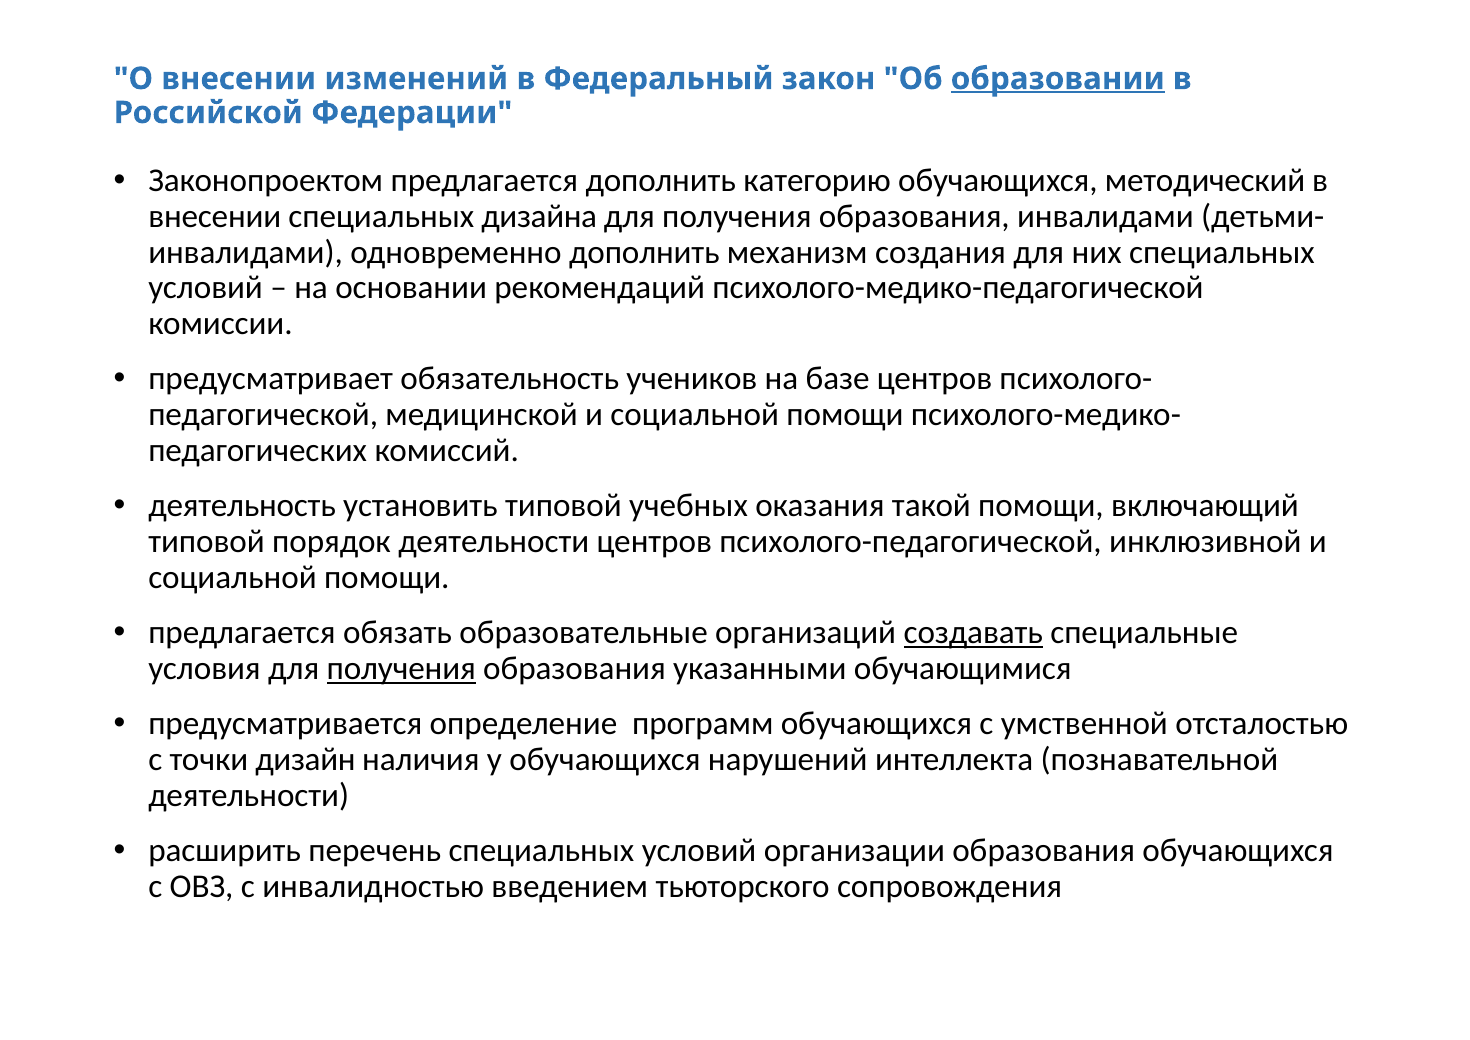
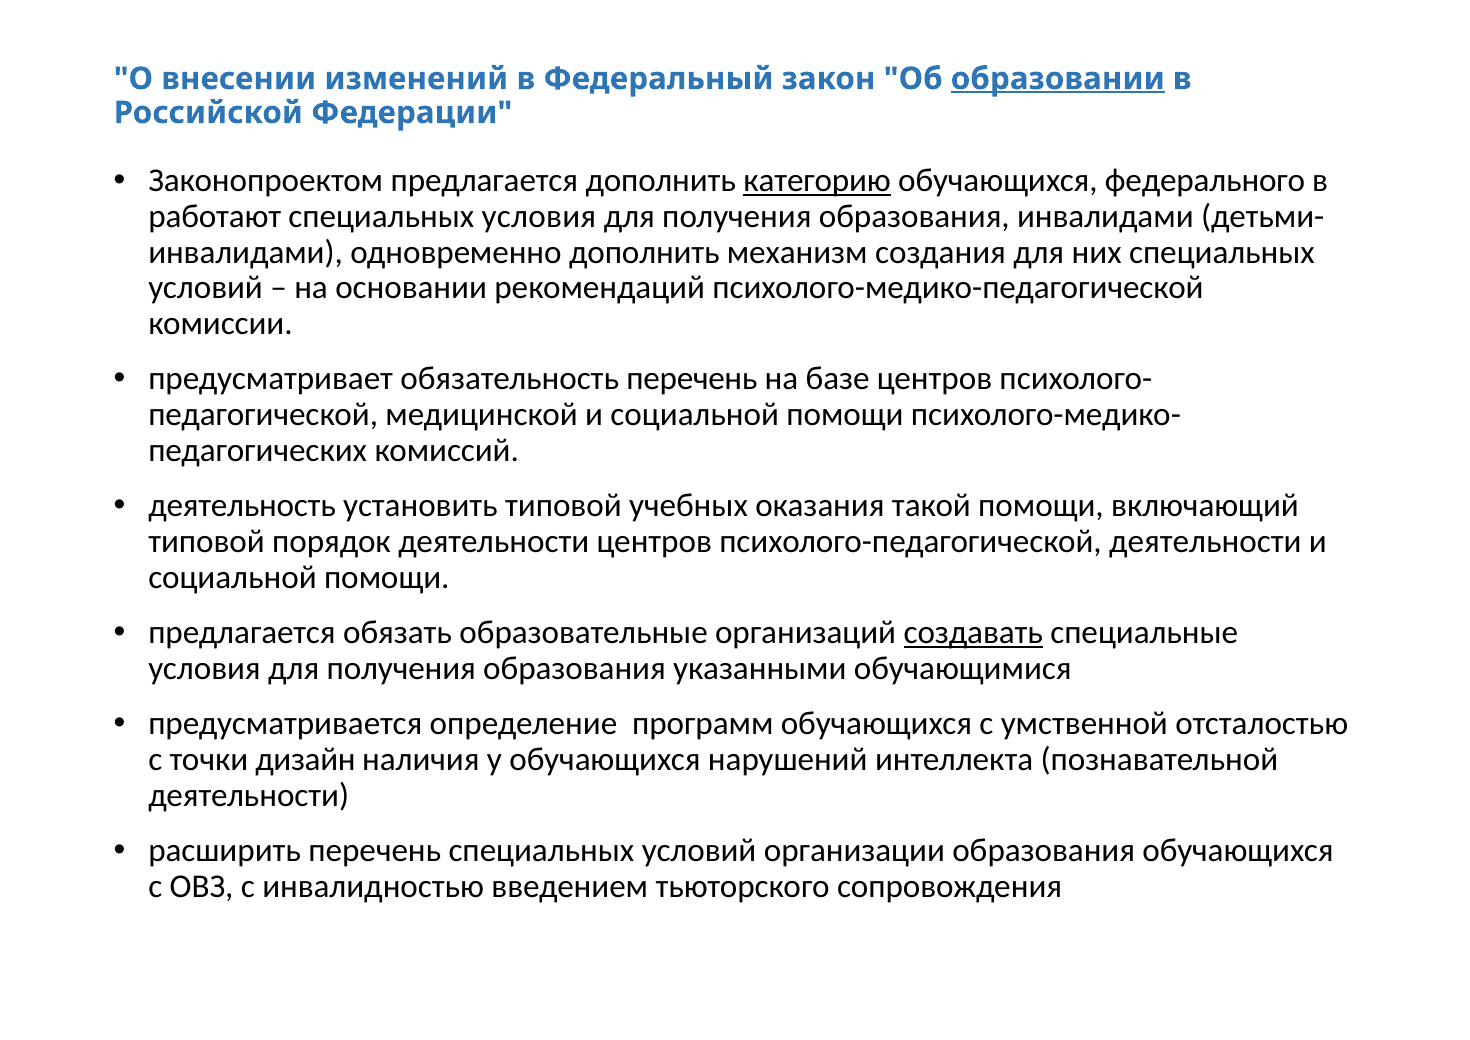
категорию underline: none -> present (817, 180)
методический: методический -> федерального (1205, 180)
внесении: внесении -> работают (215, 216)
специальных дизайна: дизайна -> условия (539, 216)
обязательность учеников: учеников -> перечень (692, 379)
психолого-педагогической инклюзивной: инклюзивной -> деятельности (1205, 541)
получения underline: present -> none (401, 668)
